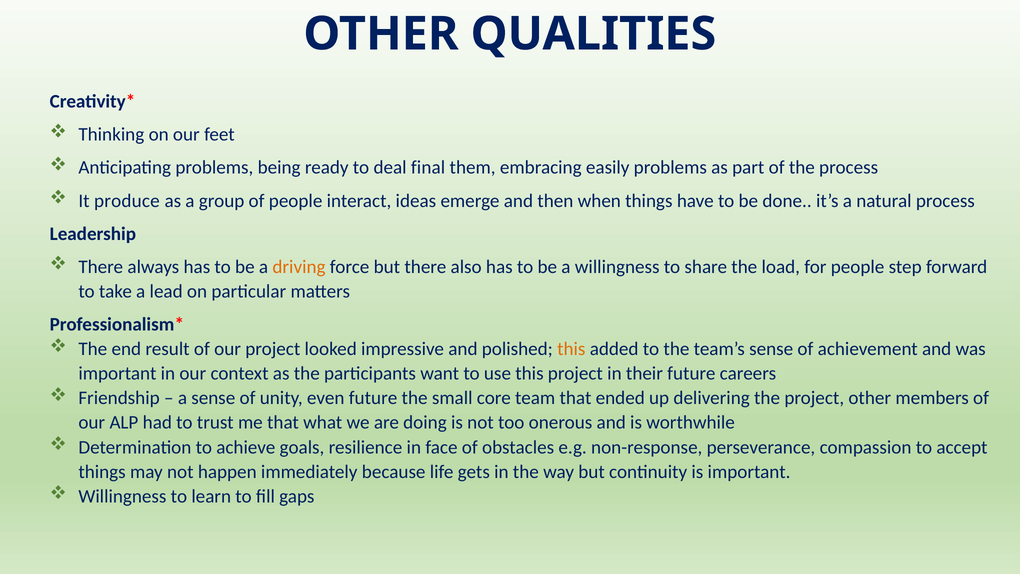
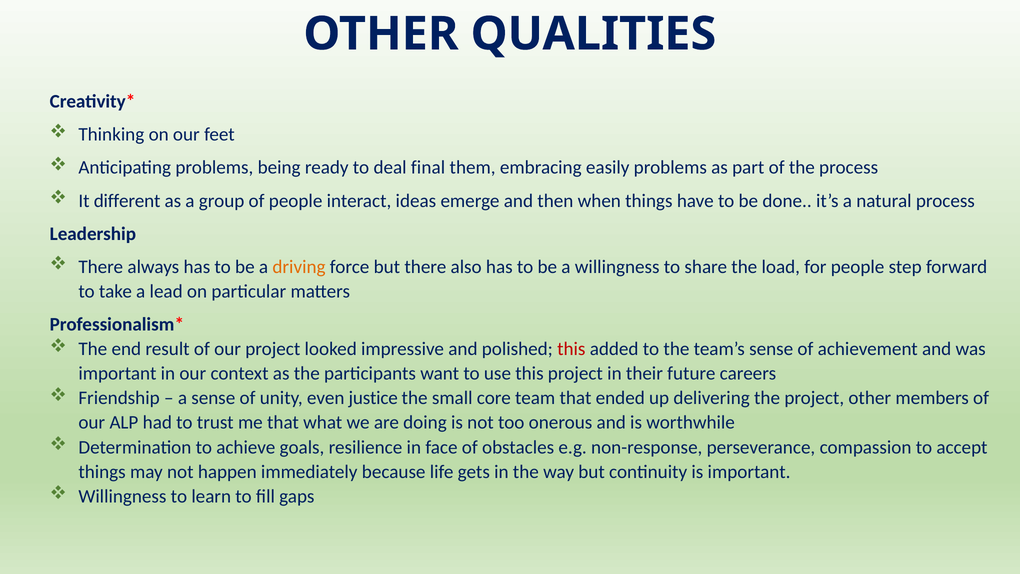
produce: produce -> different (127, 201)
this colour: orange -> red (571, 349)
even future: future -> justice (373, 398)
